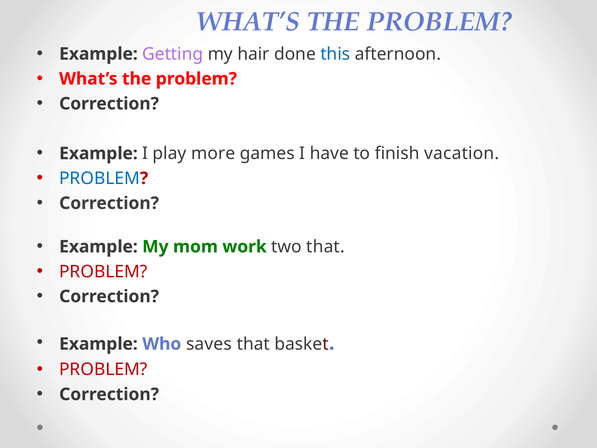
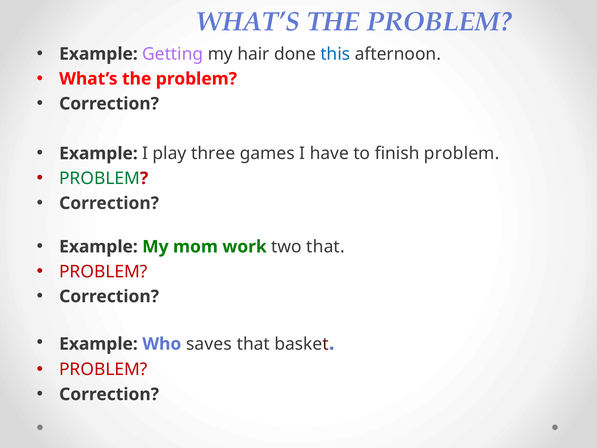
more: more -> three (213, 153)
finish vacation: vacation -> problem (462, 153)
PROBLEM colour: blue -> green (100, 178)
